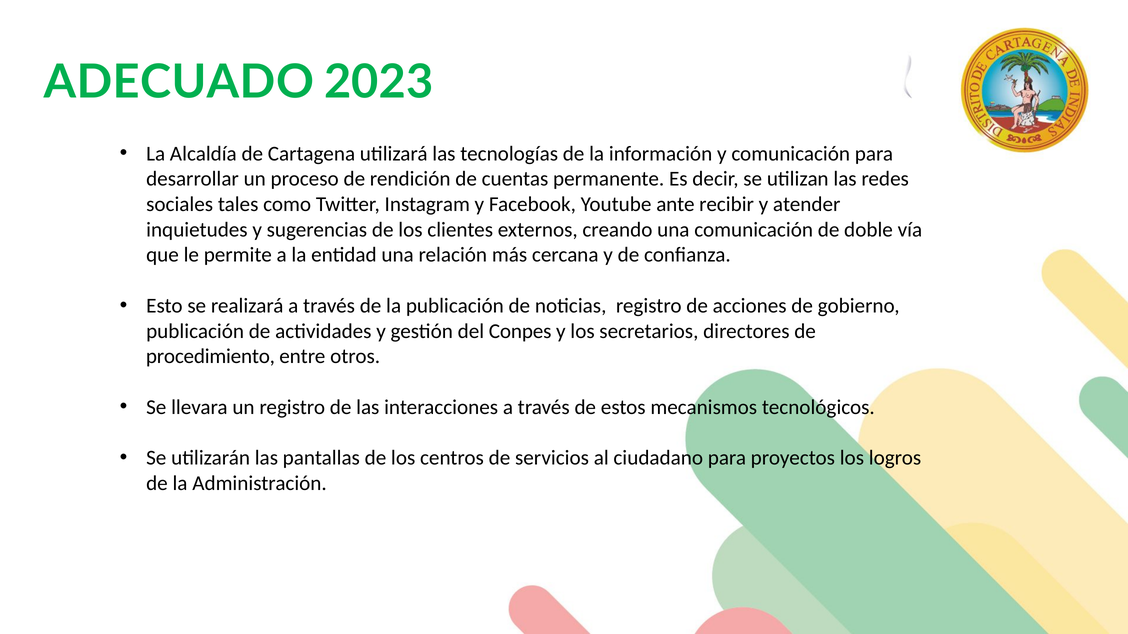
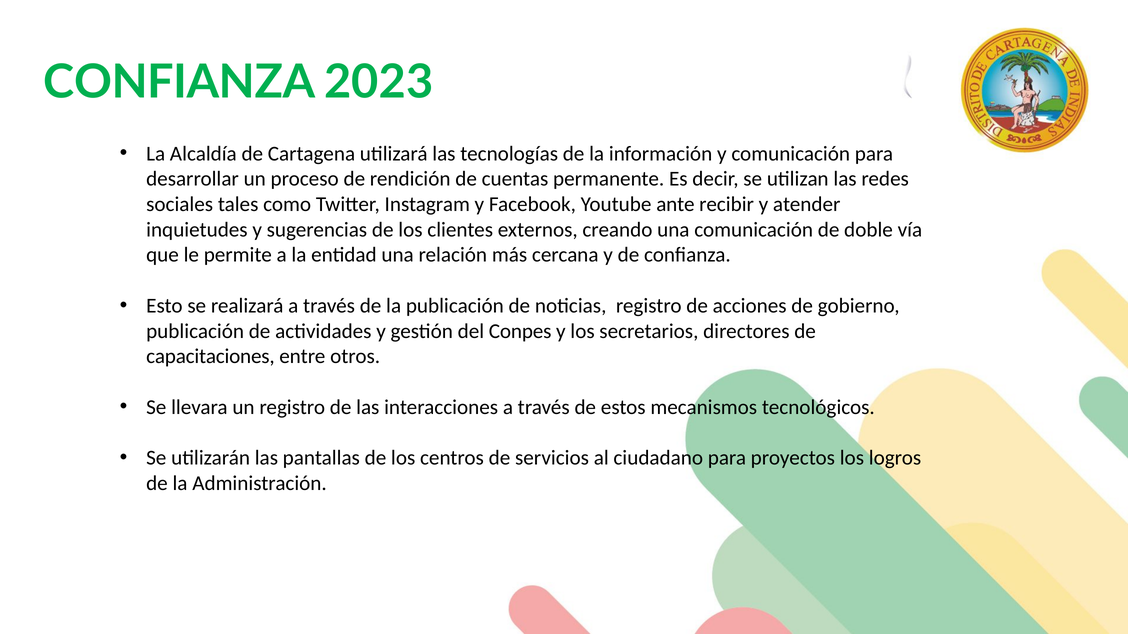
ADECUADO: ADECUADO -> CONFIANZA (179, 82)
procedimiento: procedimiento -> capacitaciones (210, 357)
